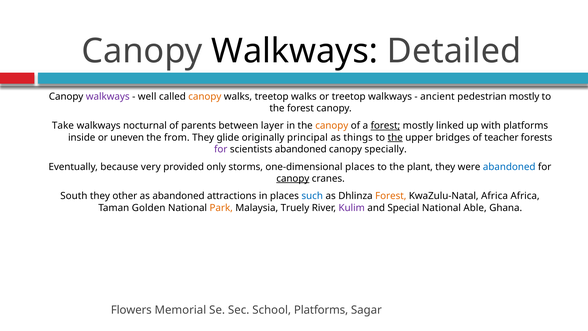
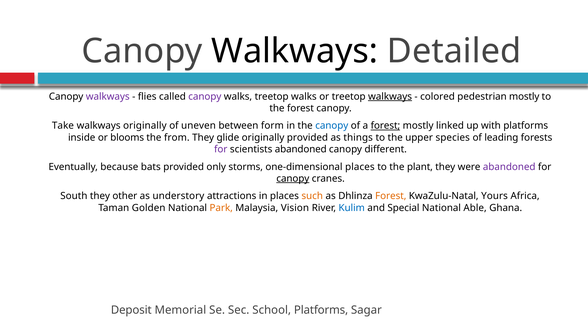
well: well -> flies (147, 96)
canopy colour: orange -> purple (205, 96)
walkways underline: none -> present (390, 96)
ancient: ancient -> colored (438, 96)
walkways nocturnal: nocturnal -> originally (145, 126)
parents: parents -> uneven (198, 126)
layer: layer -> form (272, 126)
canopy colour: orange -> blue (332, 126)
uneven: uneven -> blooms (127, 137)
originally principal: principal -> provided (307, 137)
the underline: present -> none (395, 137)
bridges: bridges -> species (453, 137)
teacher: teacher -> leading (501, 137)
specially: specially -> different (386, 149)
very: very -> bats (151, 167)
abandoned colour: blue -> purple (509, 167)
as abandoned: abandoned -> understory (178, 196)
such colour: blue -> orange (312, 196)
KwaZulu-Natal Africa: Africa -> Yours (495, 196)
Truely: Truely -> Vision (295, 208)
Kulim colour: purple -> blue (352, 208)
Flowers: Flowers -> Deposit (131, 310)
